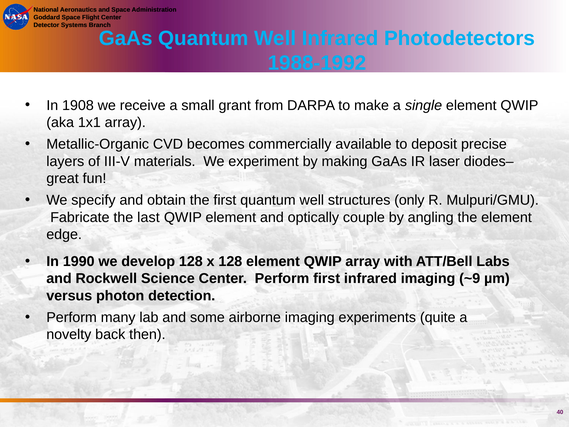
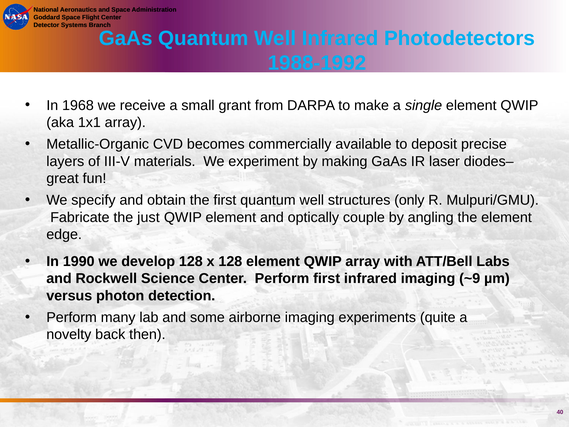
1908: 1908 -> 1968 (78, 105)
last: last -> just (148, 217)
